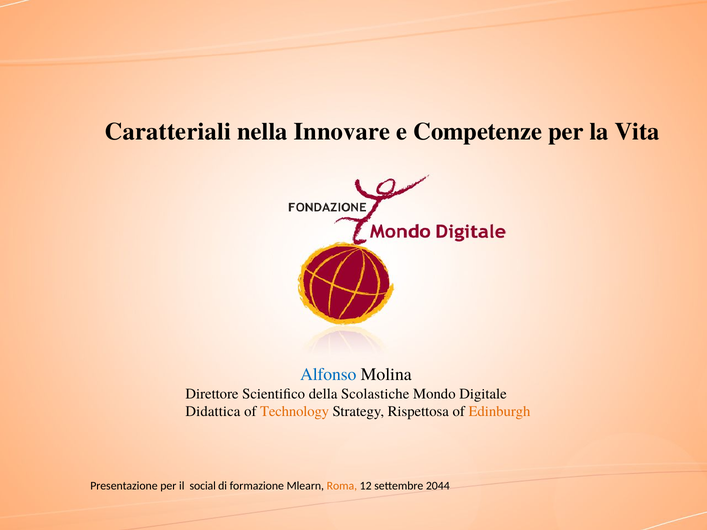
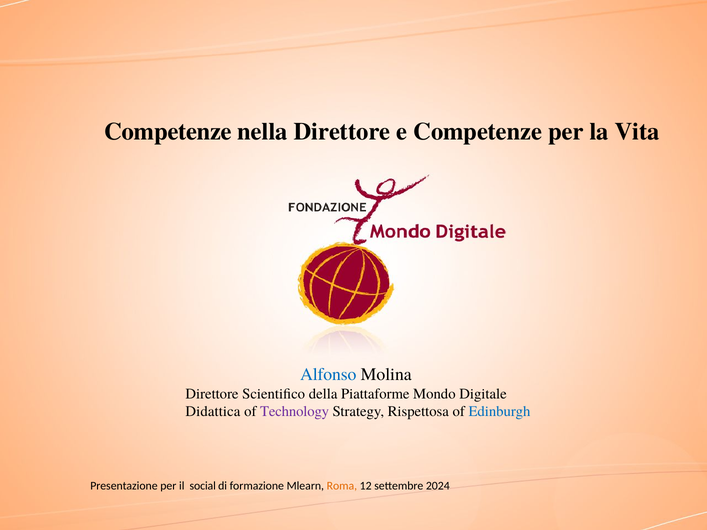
Caratteriali: Caratteriali -> Competenze (168, 132)
nella Innovare: Innovare -> Direttore (342, 132)
Scolastiche: Scolastiche -> Piattaforme (375, 394)
Technology colour: orange -> purple (295, 412)
Edinburgh colour: orange -> blue (499, 412)
2044: 2044 -> 2024 (438, 486)
